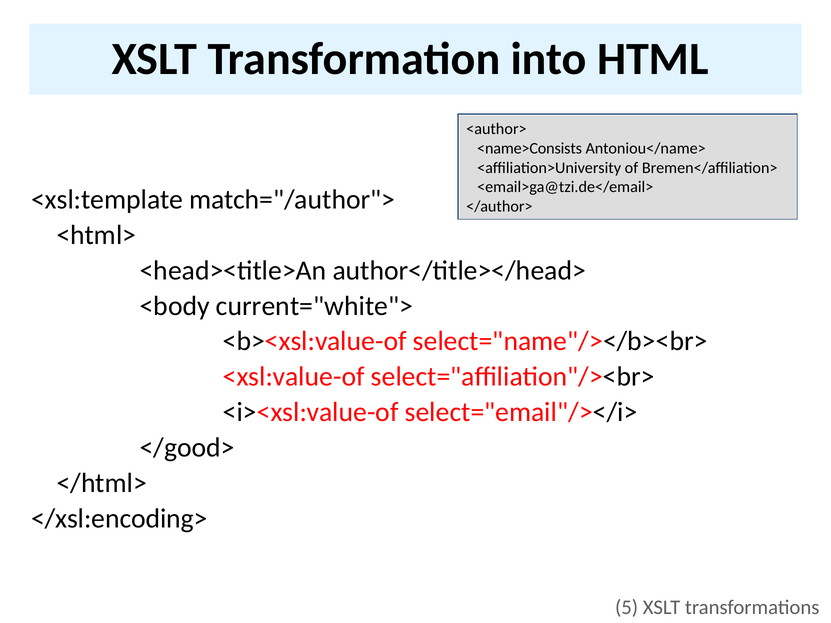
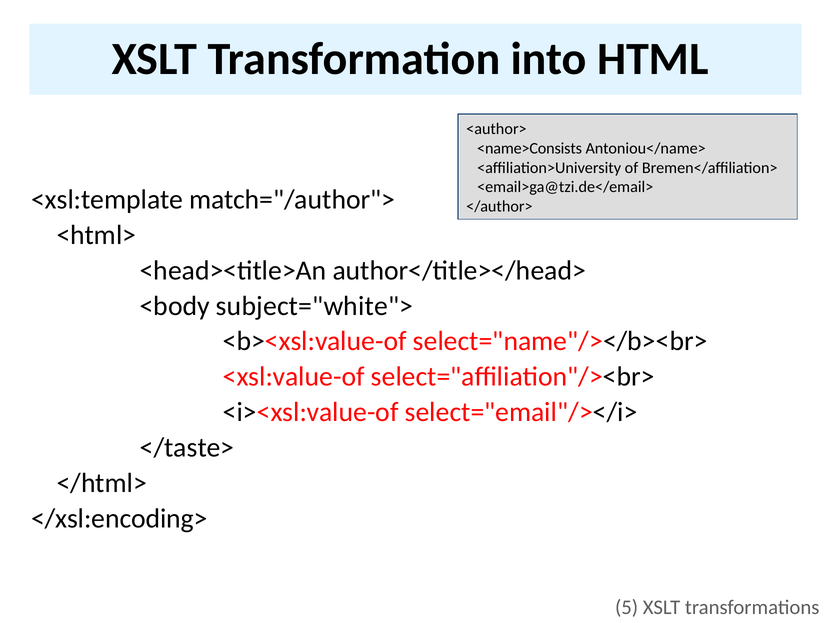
current="white">: current="white"> -> subject="white"> (314, 306)
</good>: </good> -> </taste> (187, 448)
